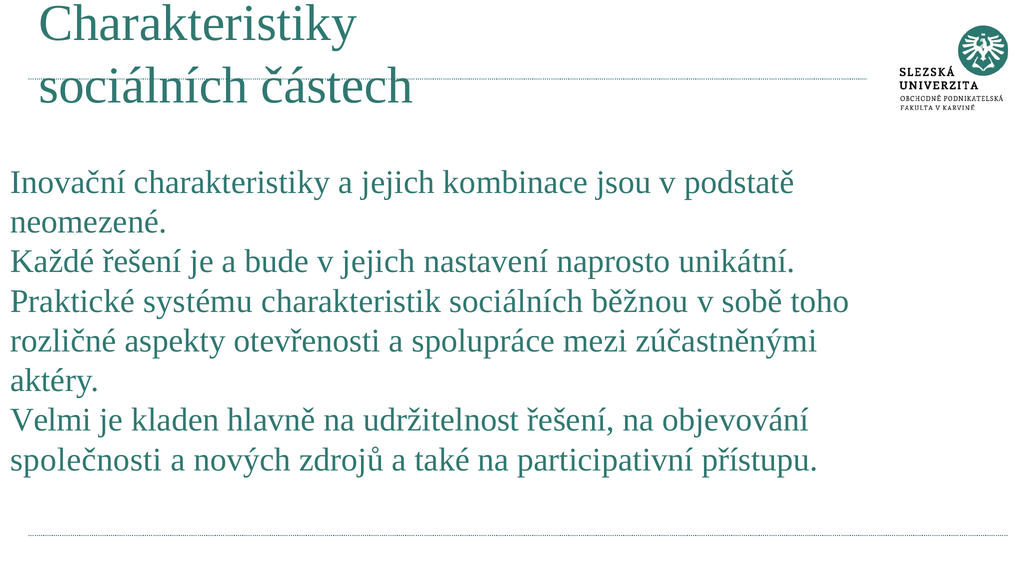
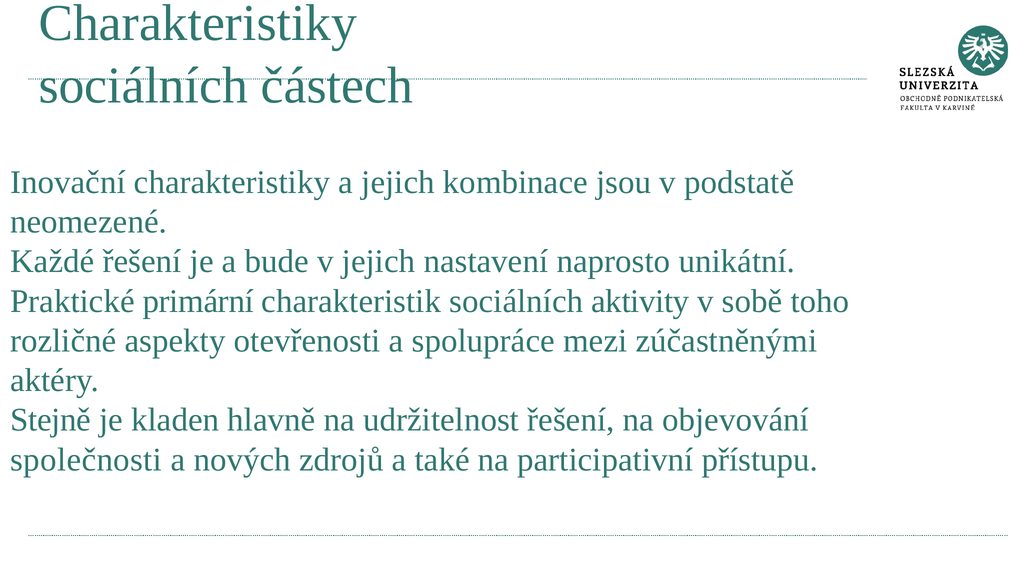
systému: systému -> primární (198, 301)
běžnou: běžnou -> aktivity (640, 301)
Velmi: Velmi -> Stejně (51, 420)
